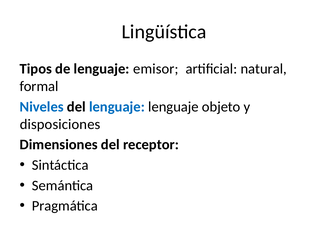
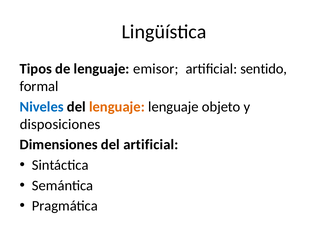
natural: natural -> sentido (264, 69)
lenguaje colour: blue -> orange (117, 107)
del receptor: receptor -> artificial (151, 145)
